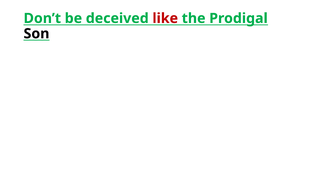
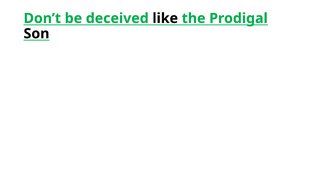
like colour: red -> black (165, 18)
